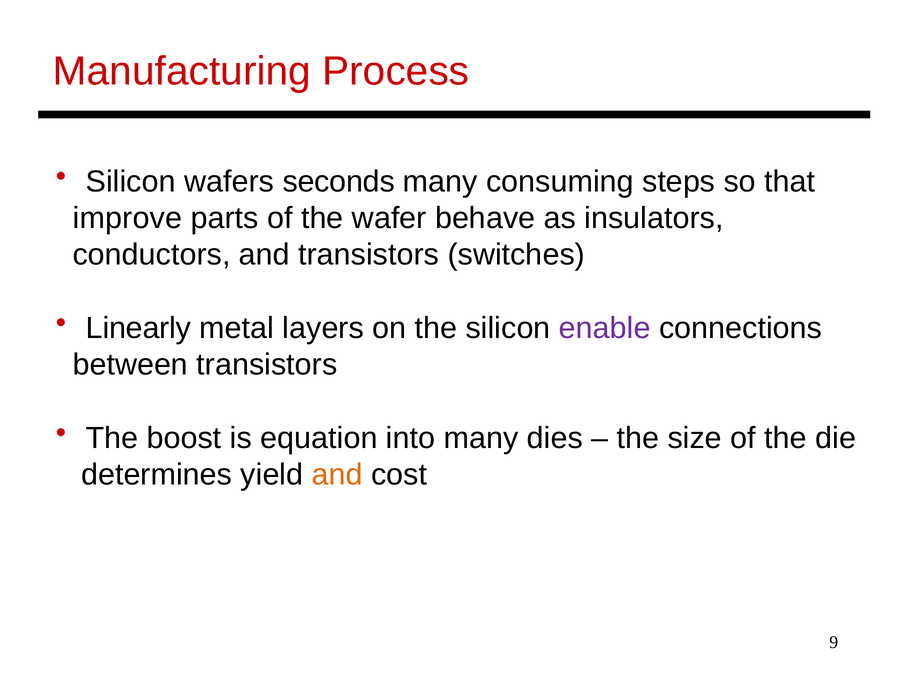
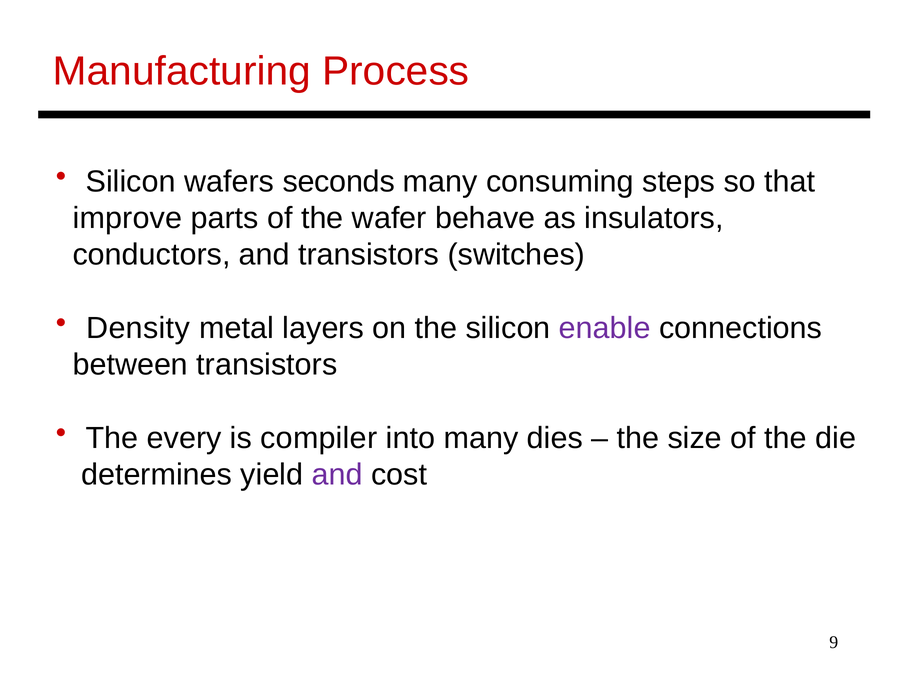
Linearly: Linearly -> Density (138, 328)
boost: boost -> every (184, 438)
equation: equation -> compiler (319, 438)
and colour: orange -> purple (337, 475)
